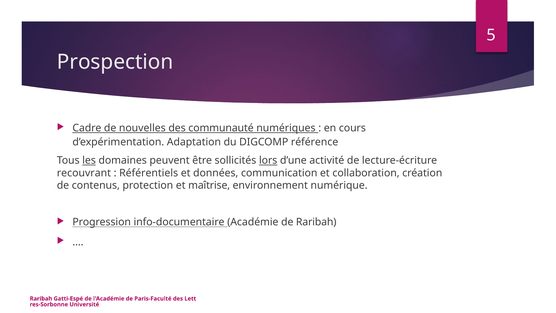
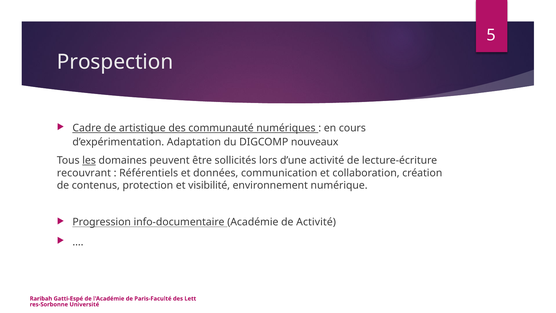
nouvelles: nouvelles -> artistique (142, 128)
référence: référence -> nouveaux (315, 142)
lors underline: present -> none (268, 160)
maîtrise: maîtrise -> visibilité (209, 185)
de Raribah: Raribah -> Activité (316, 222)
